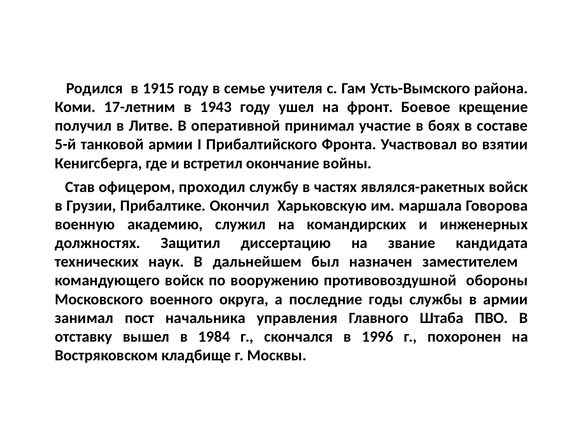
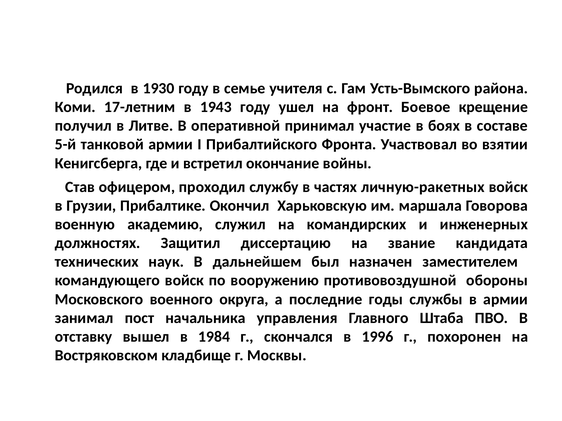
1915: 1915 -> 1930 (159, 88)
являлся-ракетных: являлся-ракетных -> личную-ракетных (423, 187)
